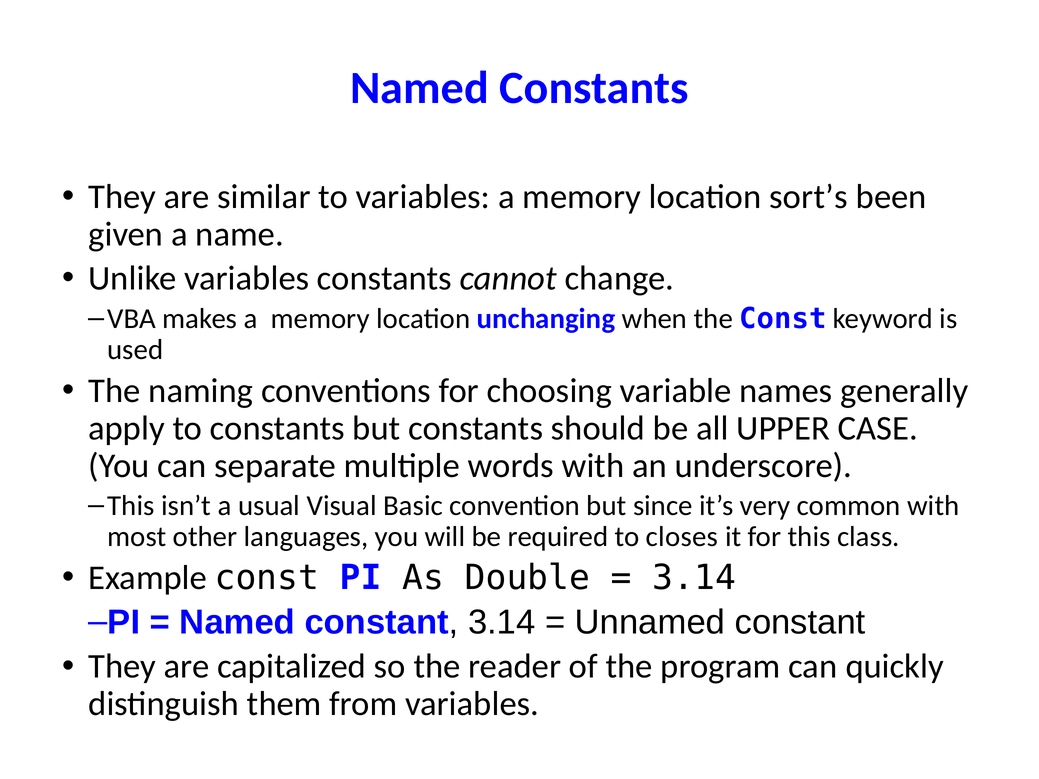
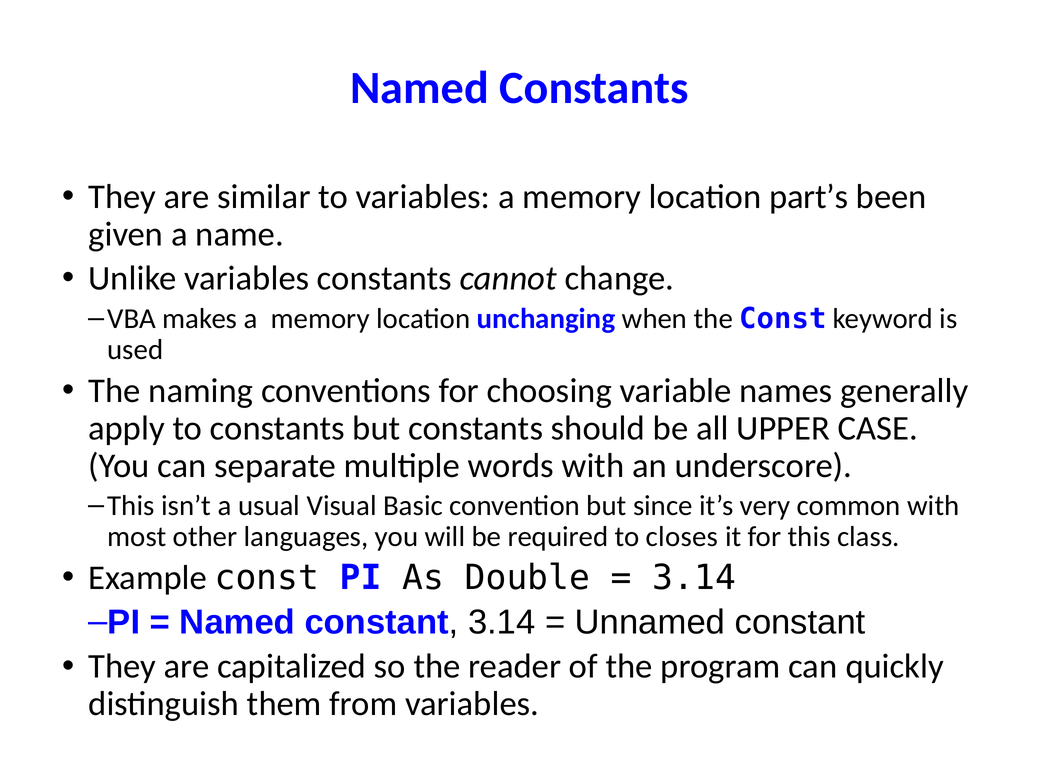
sort’s: sort’s -> part’s (809, 197)
